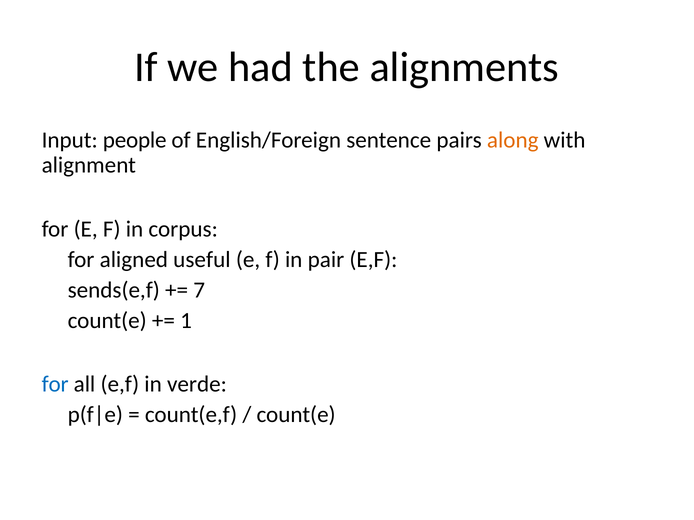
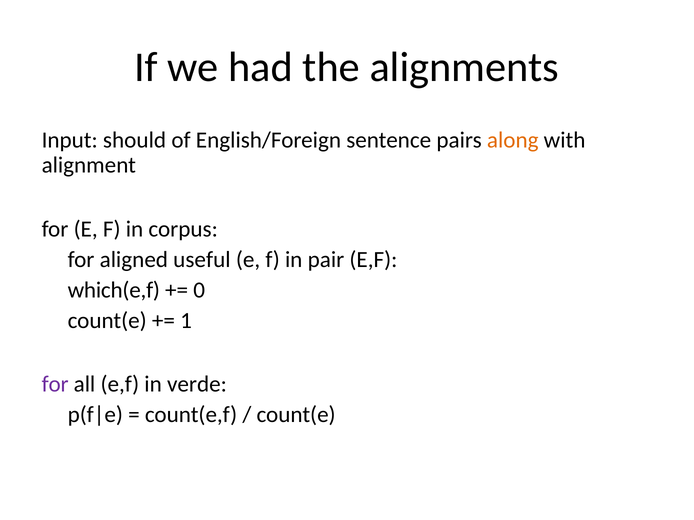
people: people -> should (135, 140)
sends(e,f: sends(e,f -> which(e,f (114, 290)
7: 7 -> 0 (199, 290)
for colour: blue -> purple (55, 385)
